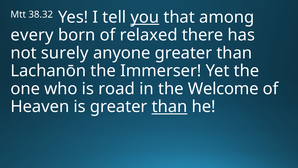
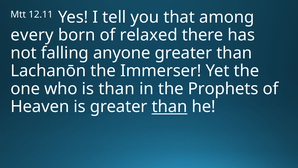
38.32: 38.32 -> 12.11 (41, 15)
you underline: present -> none (145, 17)
surely: surely -> falling (65, 53)
is road: road -> than (117, 89)
Welcome: Welcome -> Prophets (223, 89)
